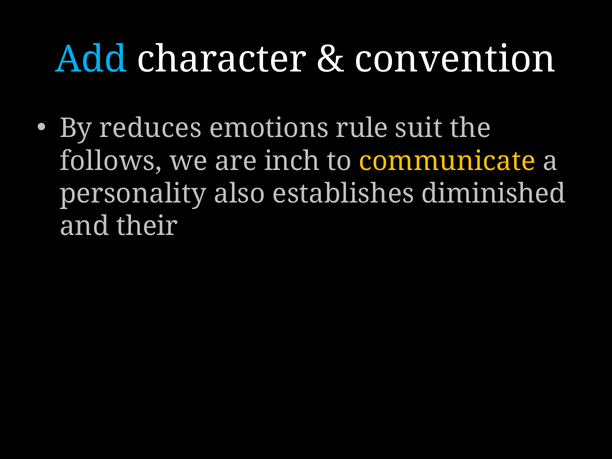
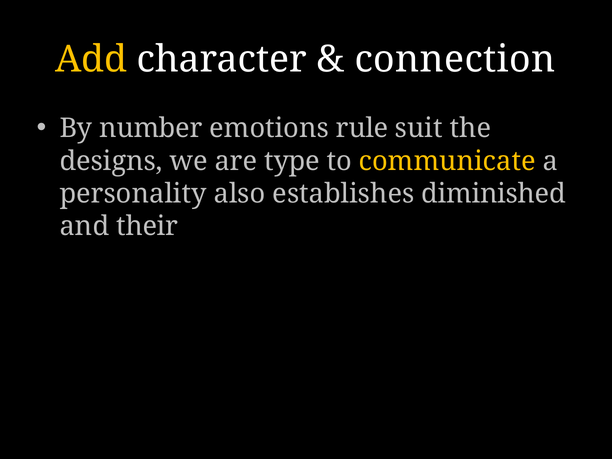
Add colour: light blue -> yellow (91, 59)
convention: convention -> connection (455, 59)
reduces: reduces -> number (151, 128)
follows: follows -> designs (111, 161)
inch: inch -> type (292, 161)
